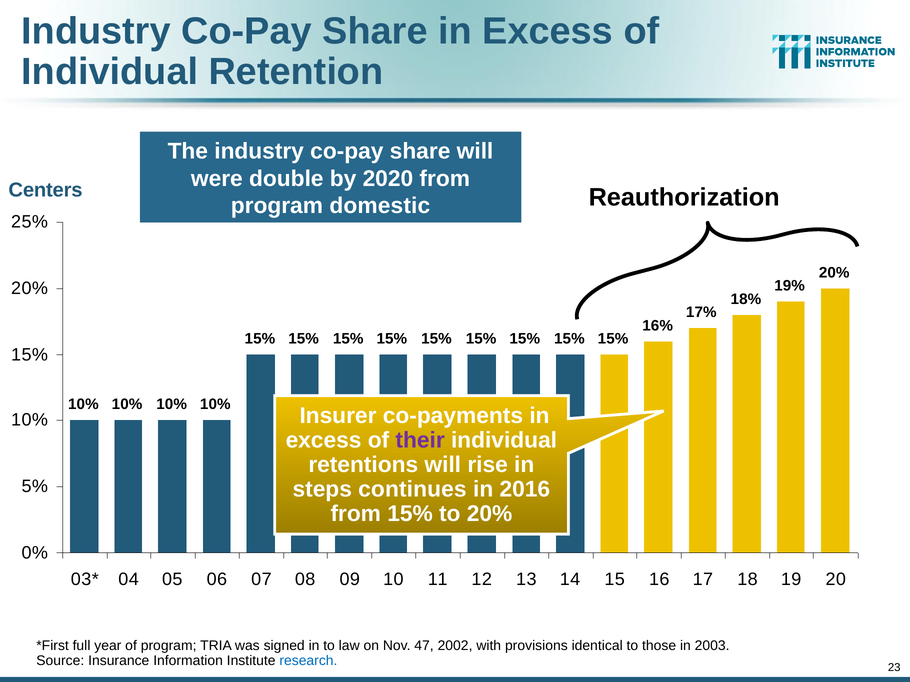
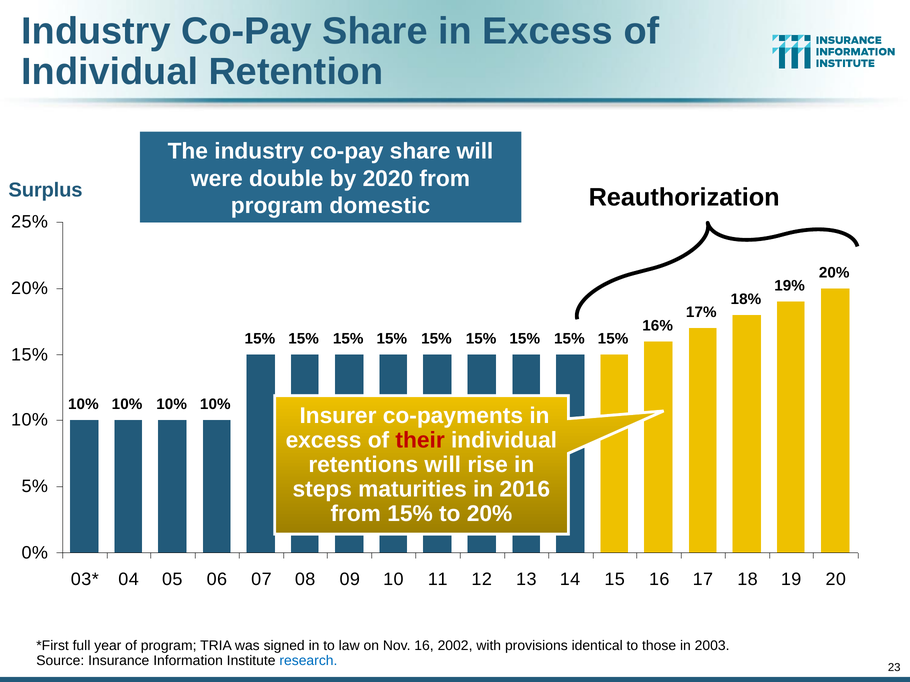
Centers: Centers -> Surplus (46, 190)
their colour: purple -> red (420, 440)
continues: continues -> maturities (412, 490)
Nov 47: 47 -> 16 (424, 646)
